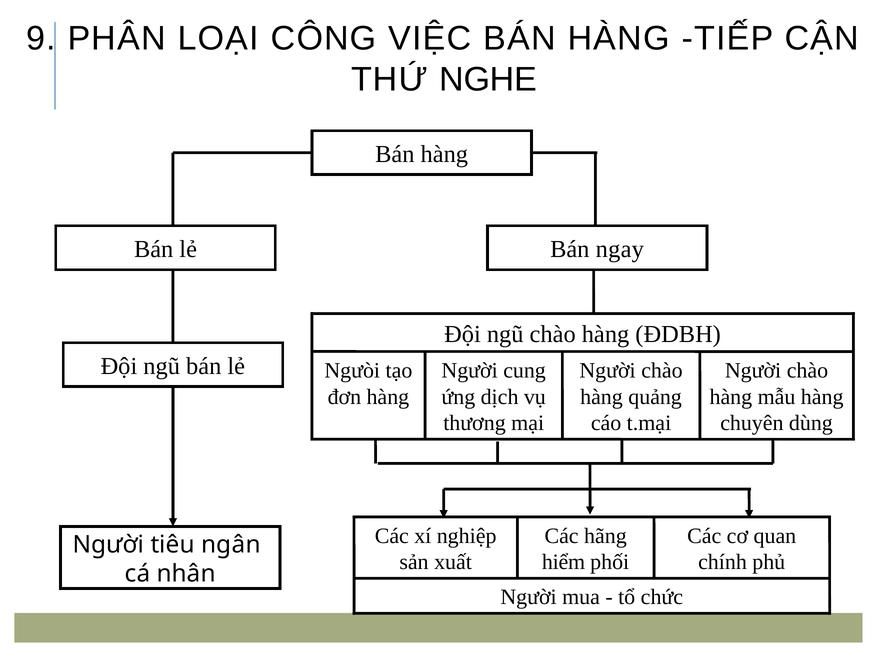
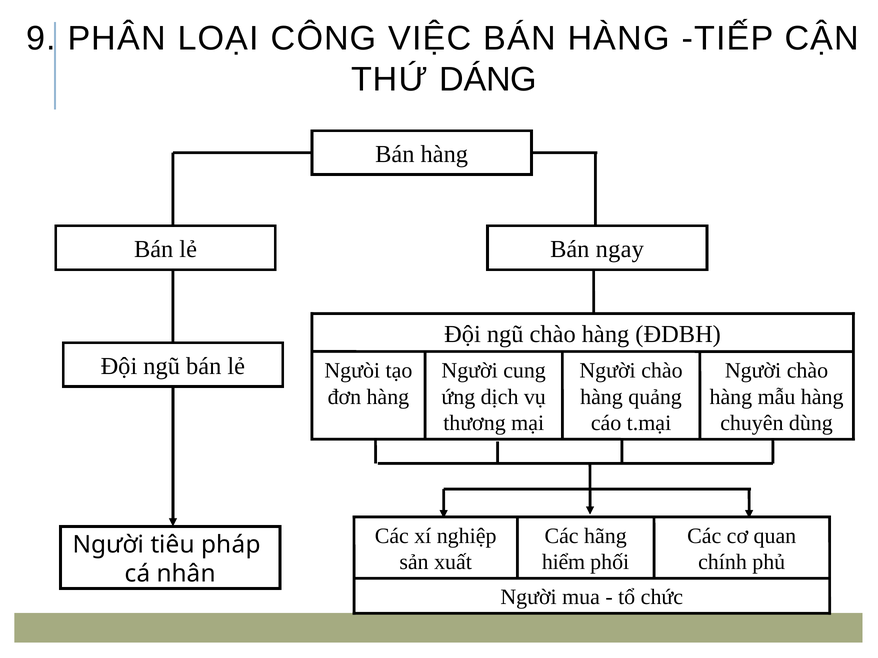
NGHE: NGHE -> DÁNG (488, 79)
ngân: ngân -> pháp (231, 545)
